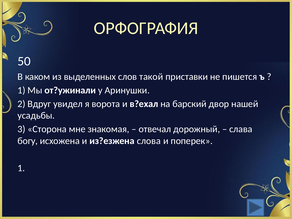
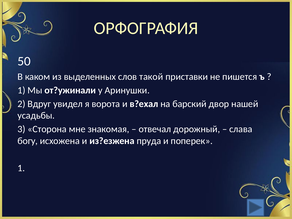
слова: слова -> пруда (149, 141)
